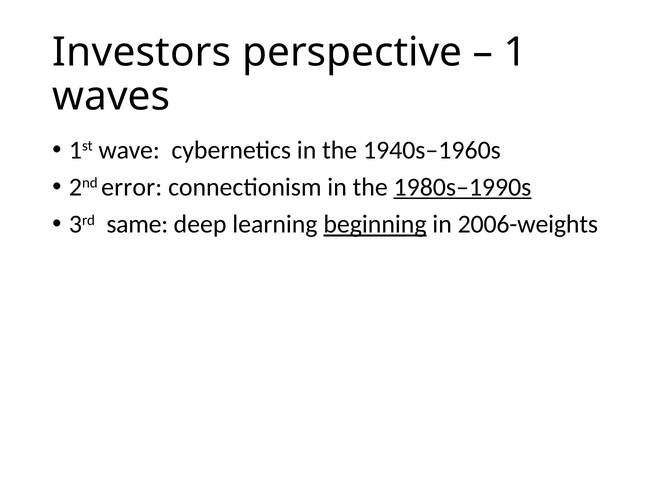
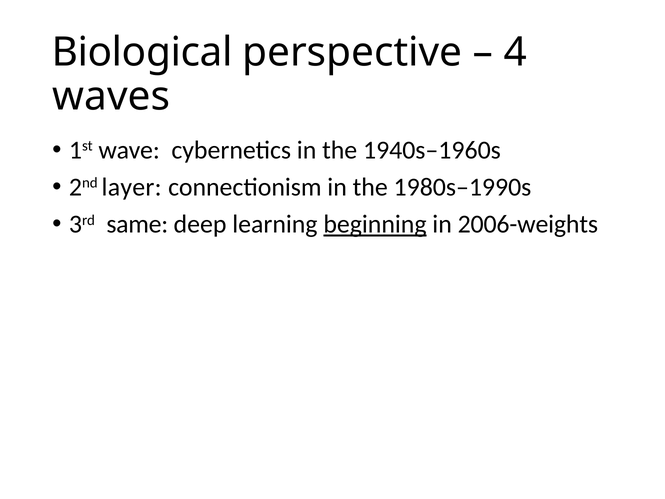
Investors: Investors -> Biological (142, 53)
1: 1 -> 4 (516, 53)
error: error -> layer (132, 187)
1980s–1990s underline: present -> none (462, 187)
